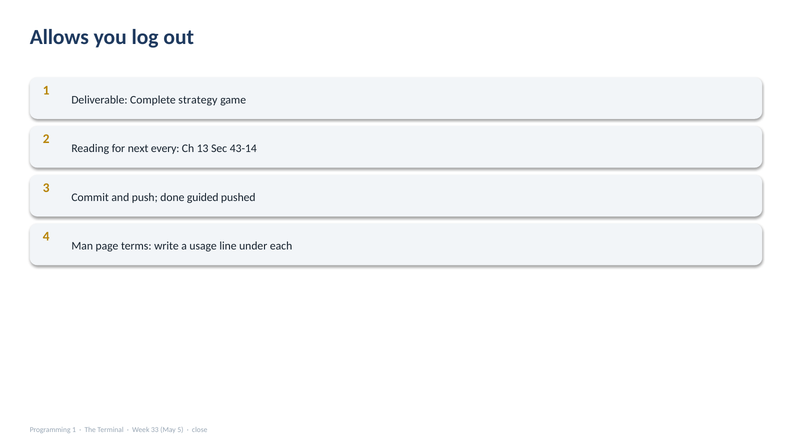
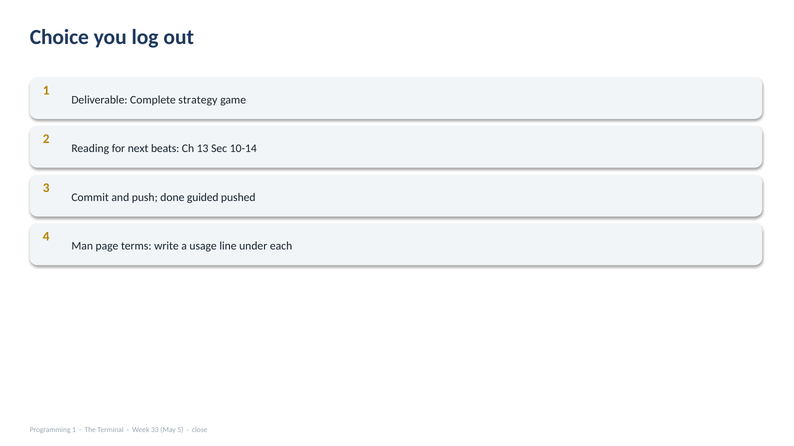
Allows: Allows -> Choice (59, 37)
every: every -> beats (165, 149)
43-14: 43-14 -> 10-14 (243, 149)
